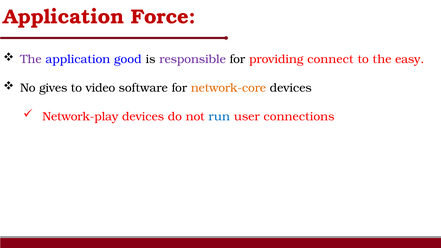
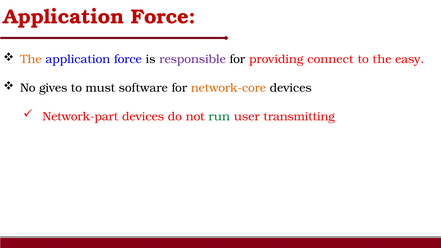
The colour: purple -> orange (31, 59)
good: good -> force (128, 59)
video: video -> must (100, 88)
Network-play: Network-play -> Network-part (80, 116)
run colour: blue -> green (219, 116)
connections: connections -> transmitting (299, 116)
